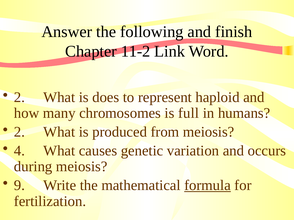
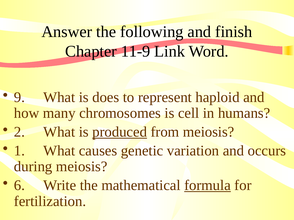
11-2: 11-2 -> 11-9 (136, 51)
2: 2 -> 9 (19, 98)
full: full -> cell (189, 113)
produced underline: none -> present (120, 132)
4: 4 -> 1 (19, 151)
9: 9 -> 6 (19, 186)
